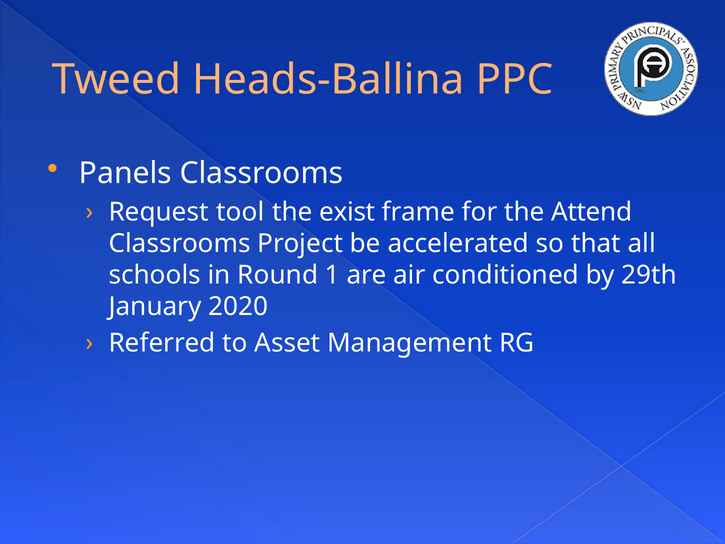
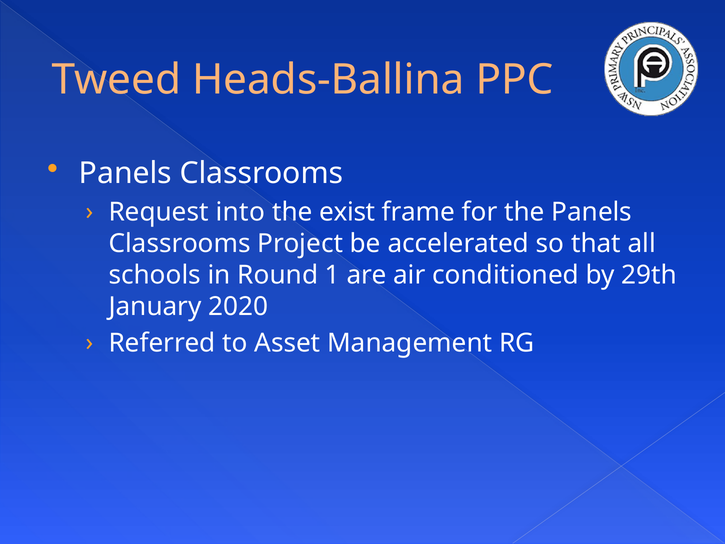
tool: tool -> into (240, 212)
the Attend: Attend -> Panels (592, 212)
